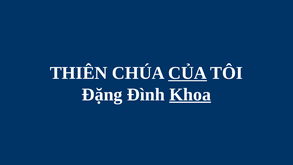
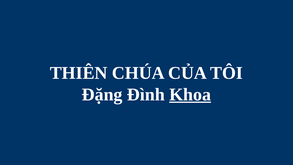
CỦA underline: present -> none (188, 73)
